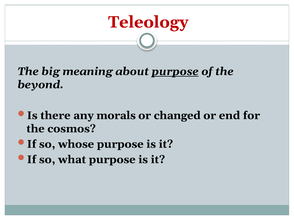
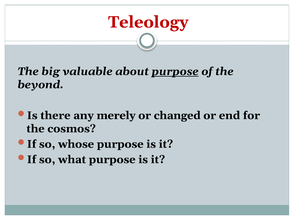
meaning: meaning -> valuable (88, 72)
morals: morals -> merely (116, 116)
